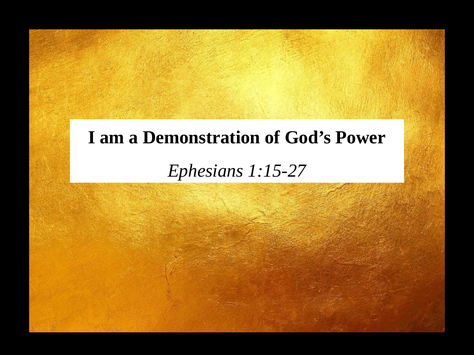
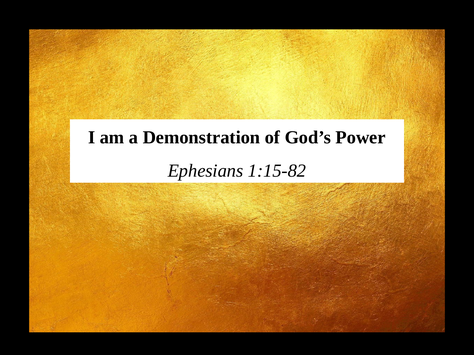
1:15-27: 1:15-27 -> 1:15-82 (277, 171)
